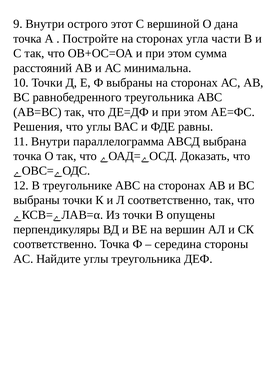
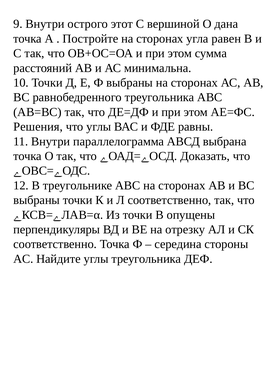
части: части -> равен (226, 39)
вершин: вершин -> отрезку (185, 229)
